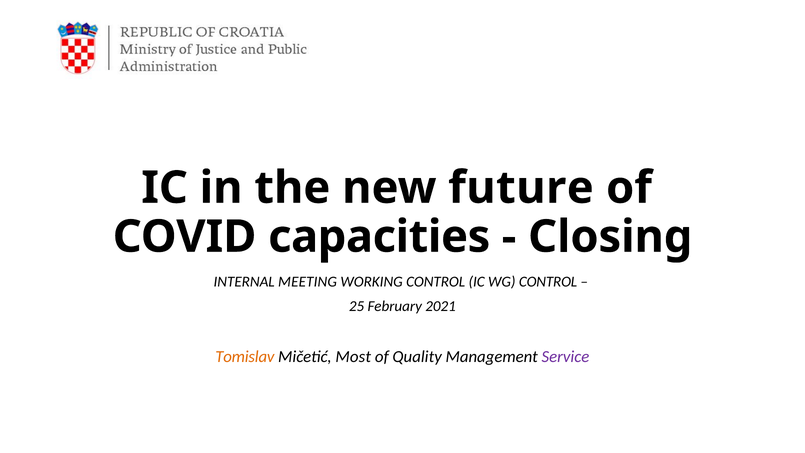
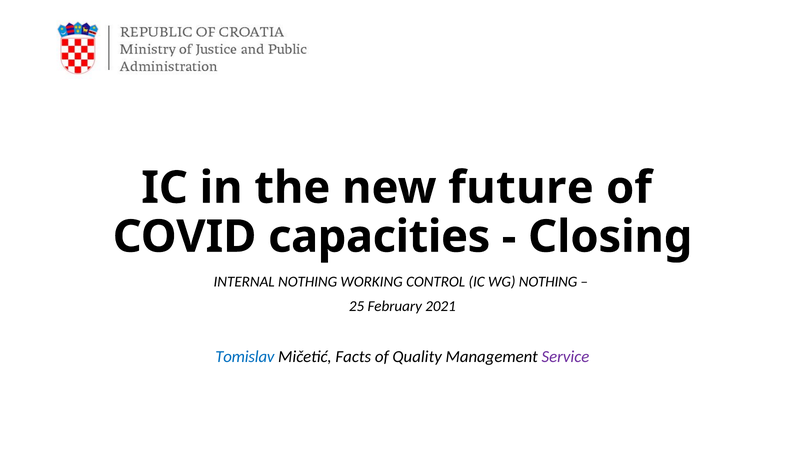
INTERNAL MEETING: MEETING -> NOTHING (308, 282)
WG CONTROL: CONTROL -> NOTHING (548, 282)
Tomislav colour: orange -> blue (245, 357)
Most: Most -> Facts (353, 357)
